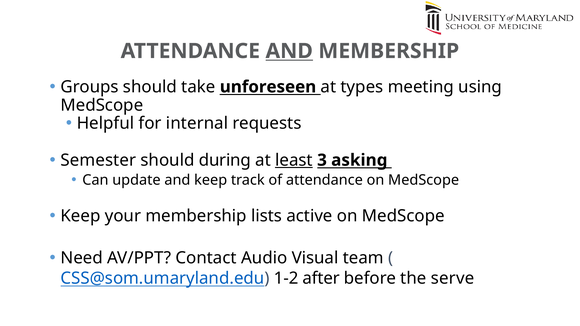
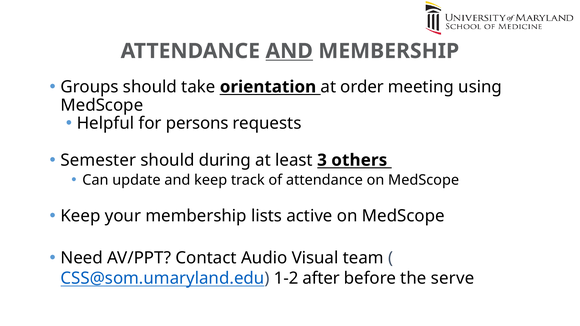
unforeseen: unforeseen -> orientation (268, 87)
types: types -> order (362, 87)
internal: internal -> persons (197, 123)
least underline: present -> none (294, 160)
asking: asking -> others (359, 160)
